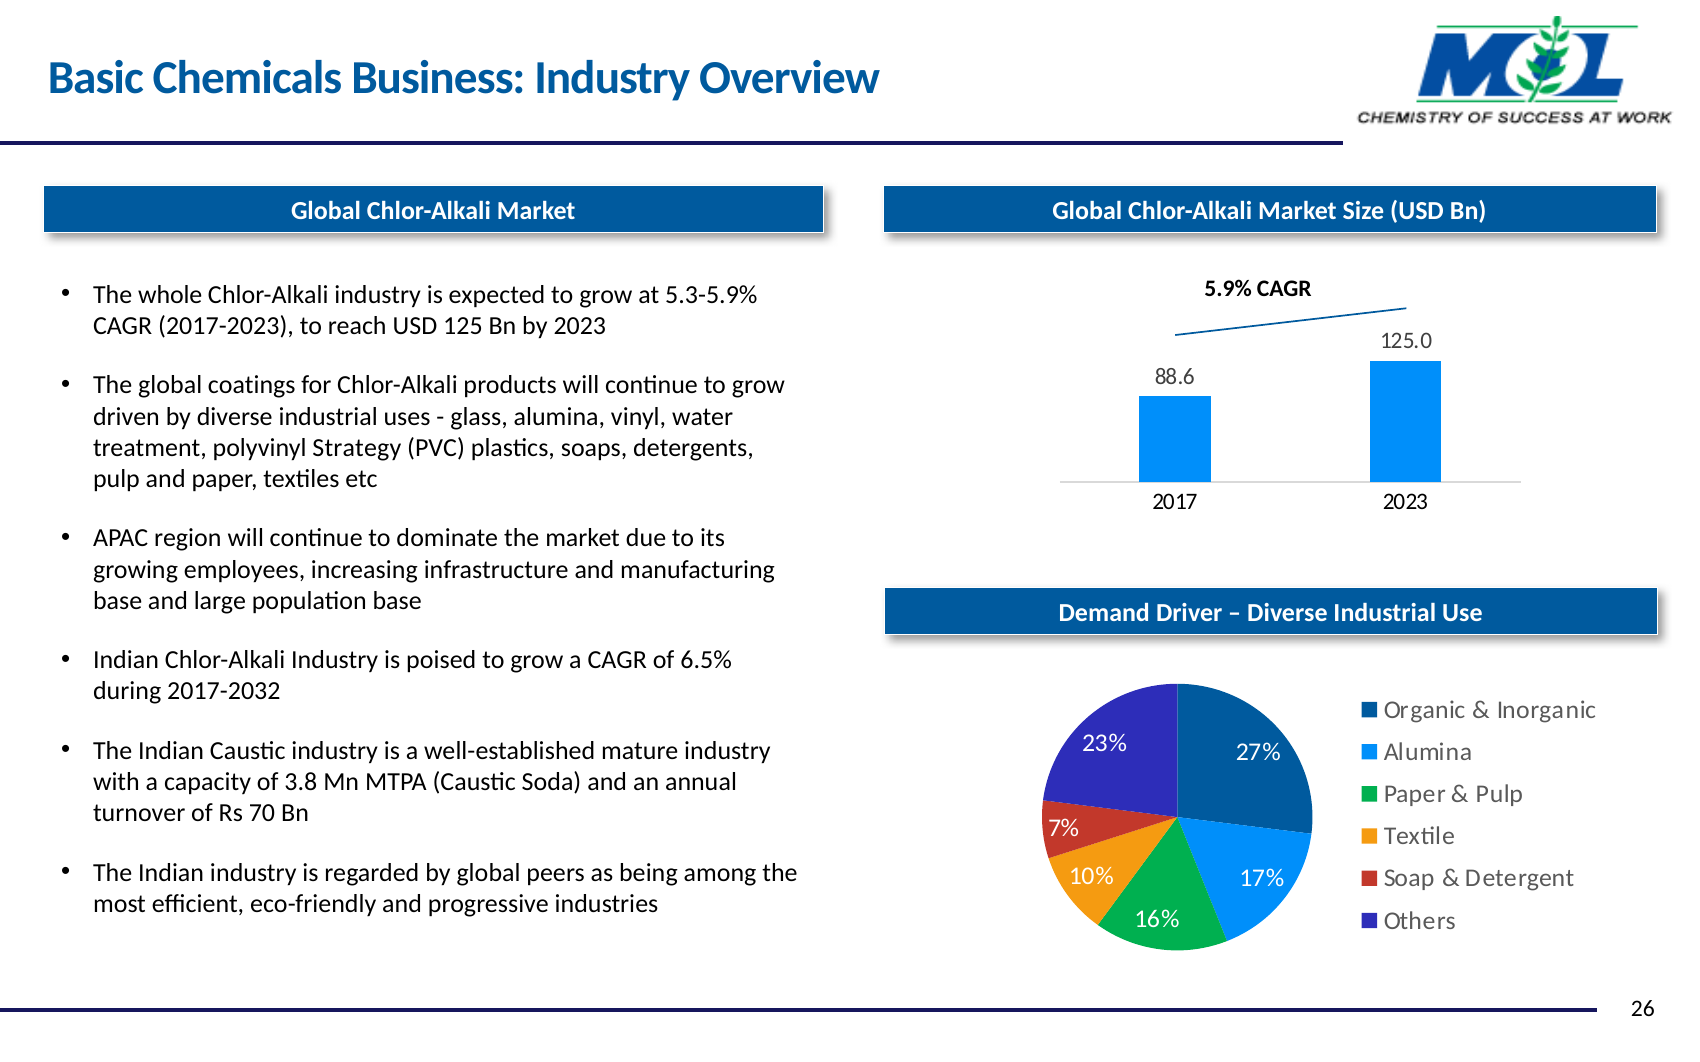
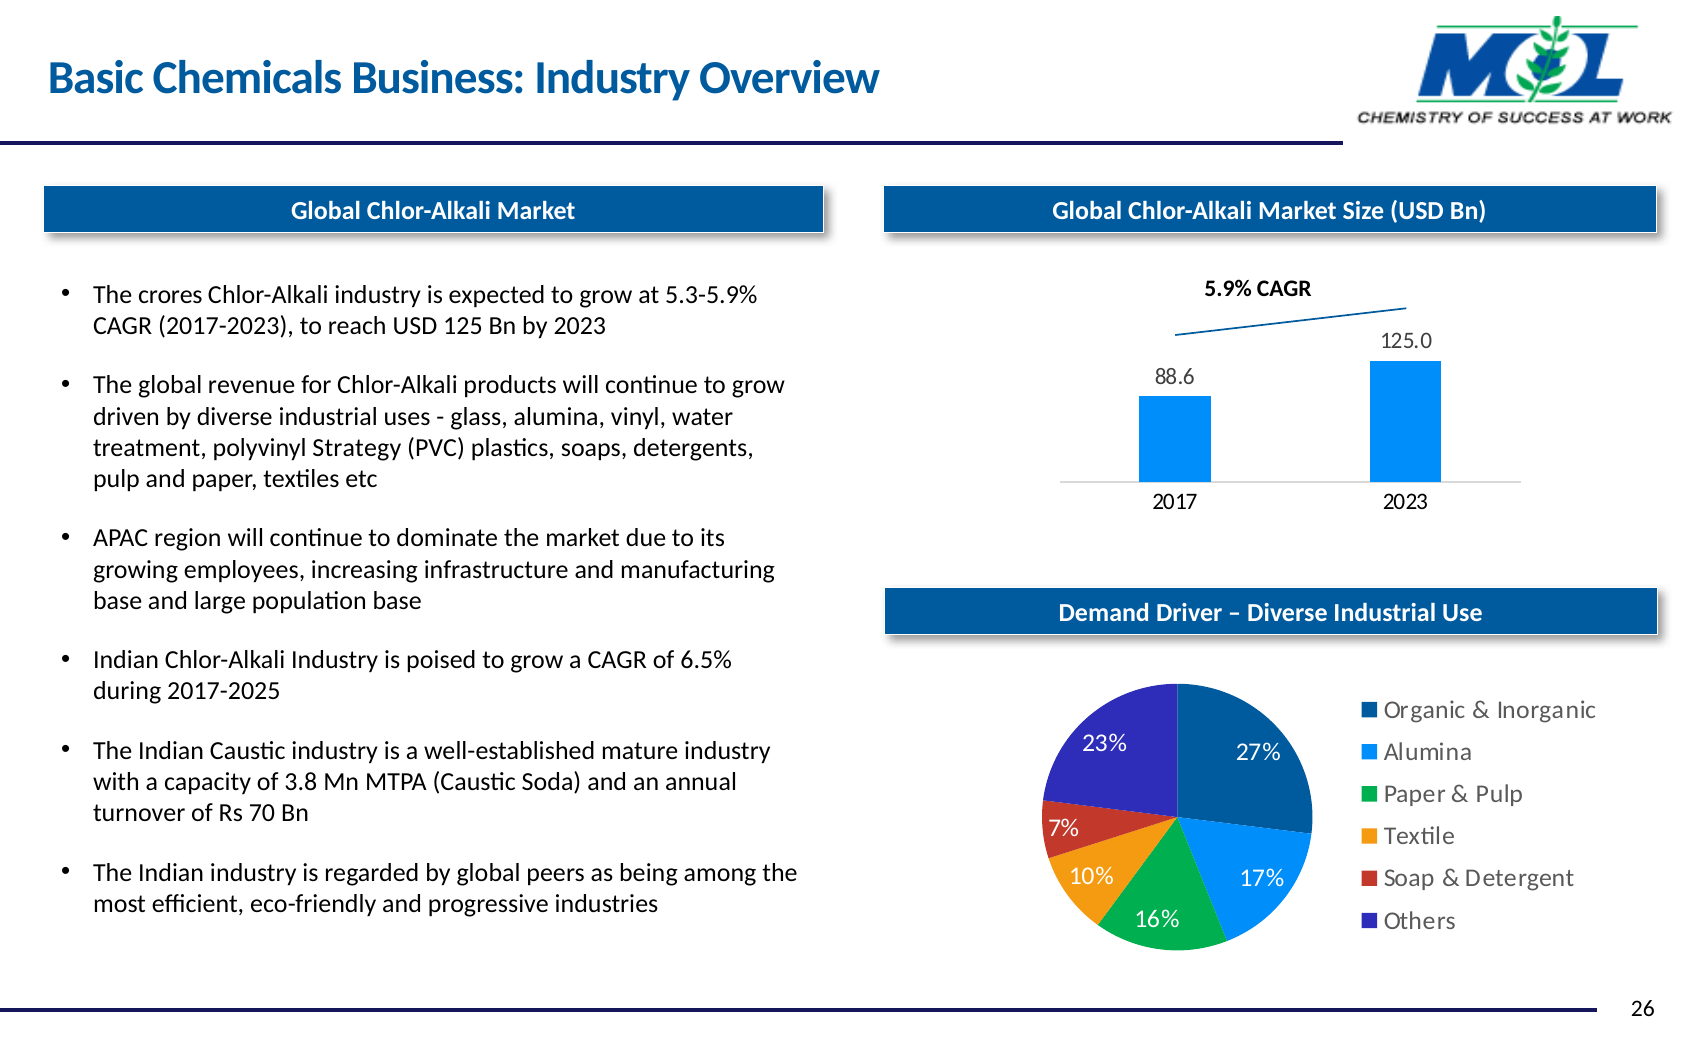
whole: whole -> crores (170, 295)
coatings: coatings -> revenue (252, 386)
2017-2032: 2017-2032 -> 2017-2025 (224, 692)
